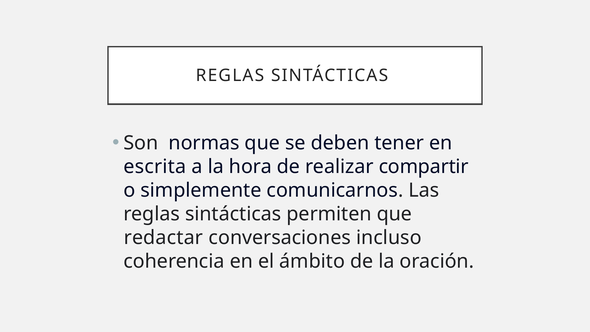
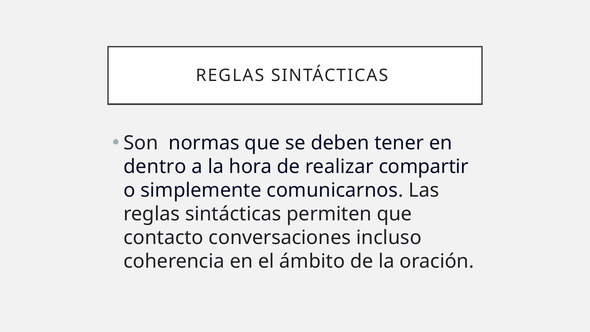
escrita: escrita -> dentro (155, 167)
redactar: redactar -> contacto (164, 238)
